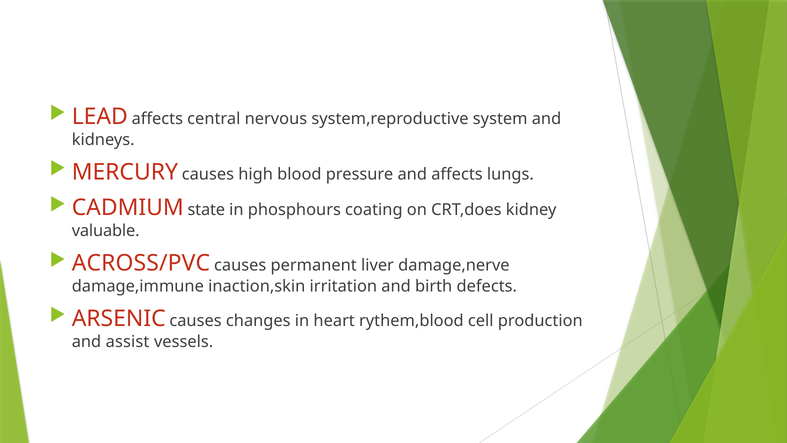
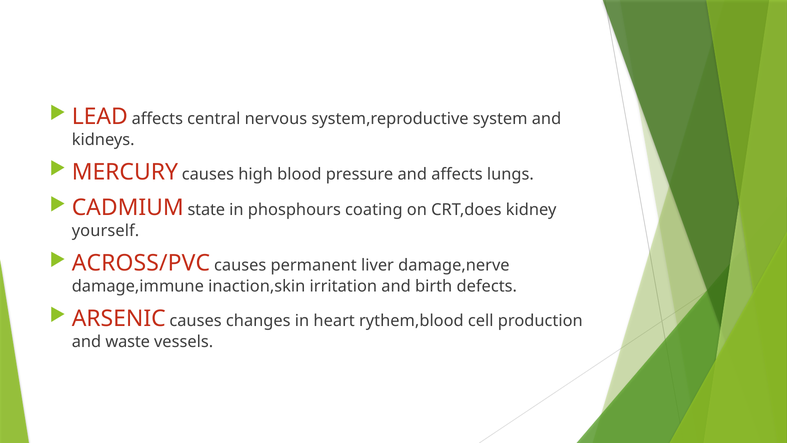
valuable: valuable -> yourself (106, 231)
assist: assist -> waste (128, 342)
